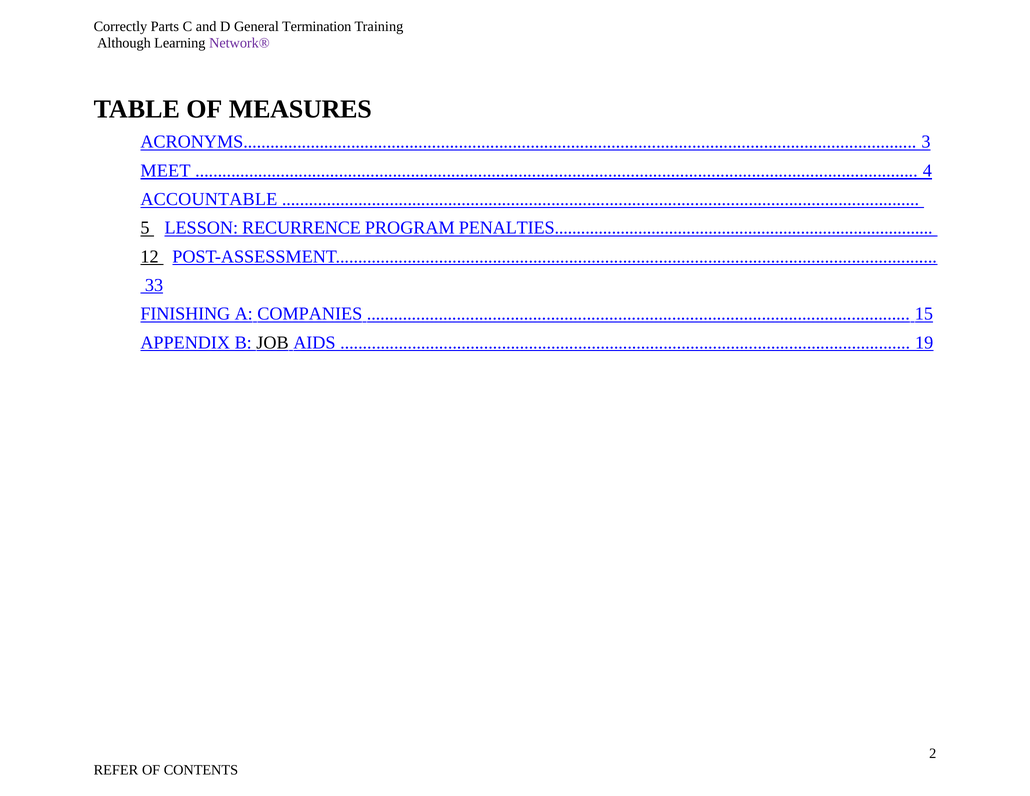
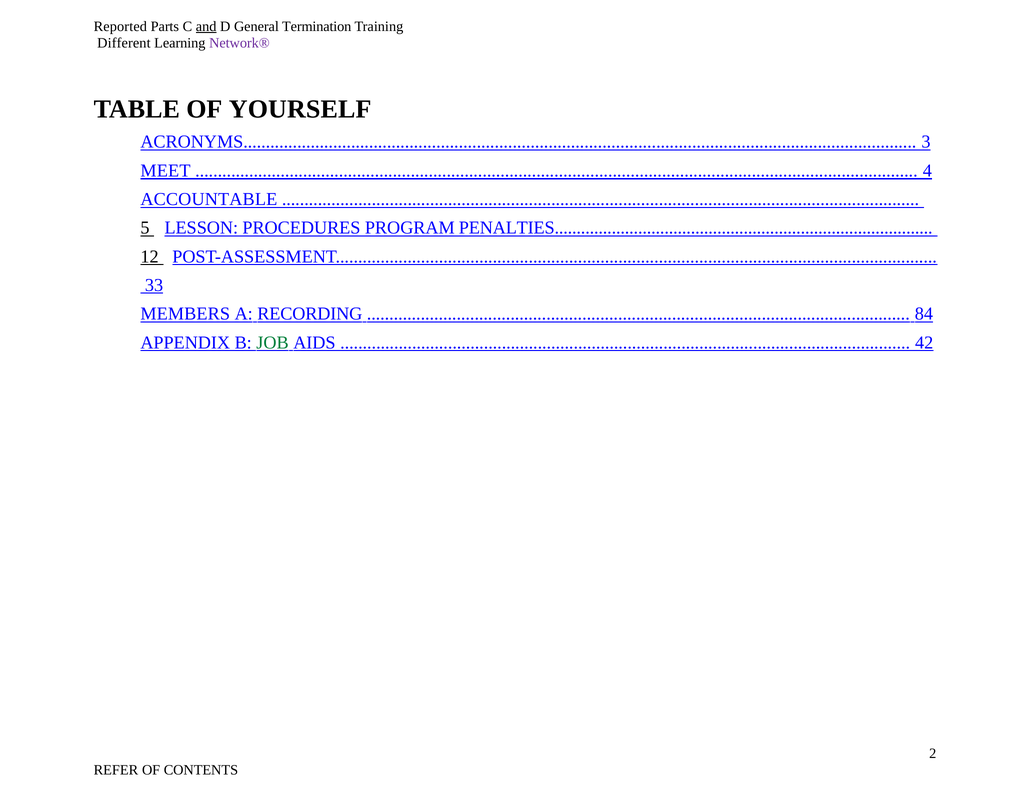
Correctly: Correctly -> Reported (120, 26)
and underline: none -> present (206, 26)
Although: Although -> Different (124, 43)
MEASURES: MEASURES -> YOURSELF (300, 109)
RECURRENCE: RECURRENCE -> PROCEDURES (301, 228)
FINISHING: FINISHING -> MEMBERS (185, 314)
COMPANIES: COMPANIES -> RECORDING (310, 314)
15: 15 -> 84 (924, 314)
JOB colour: black -> green (272, 343)
19: 19 -> 42 (924, 343)
